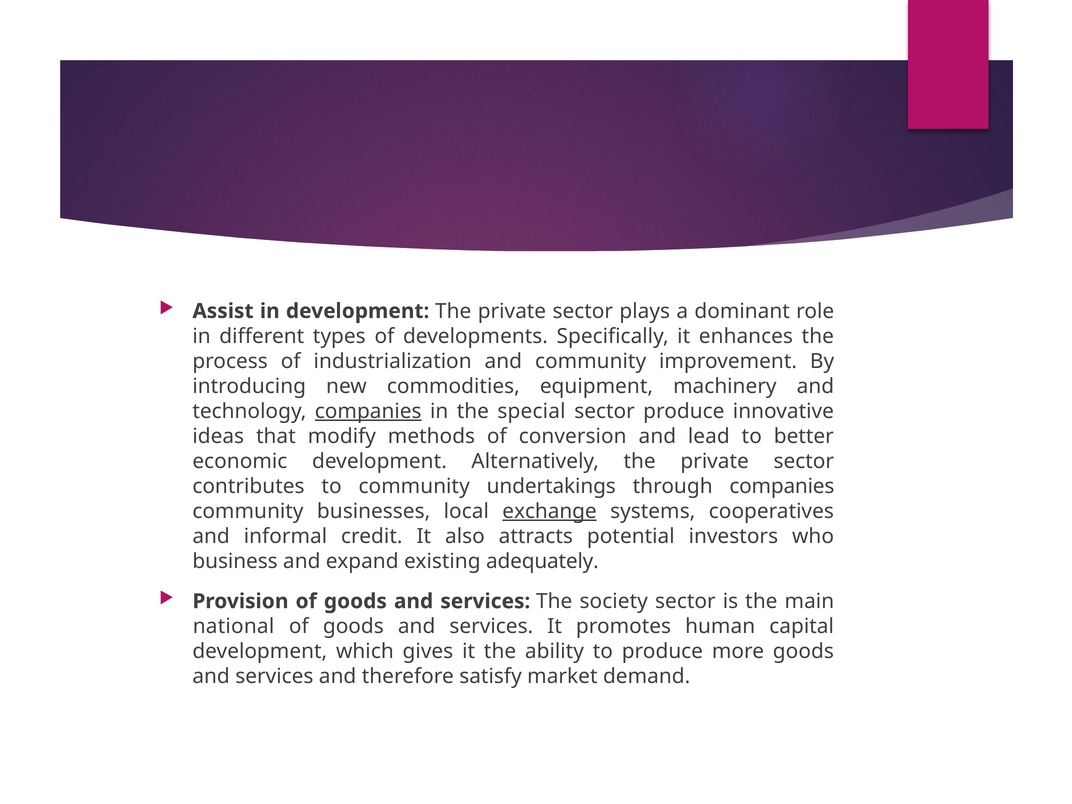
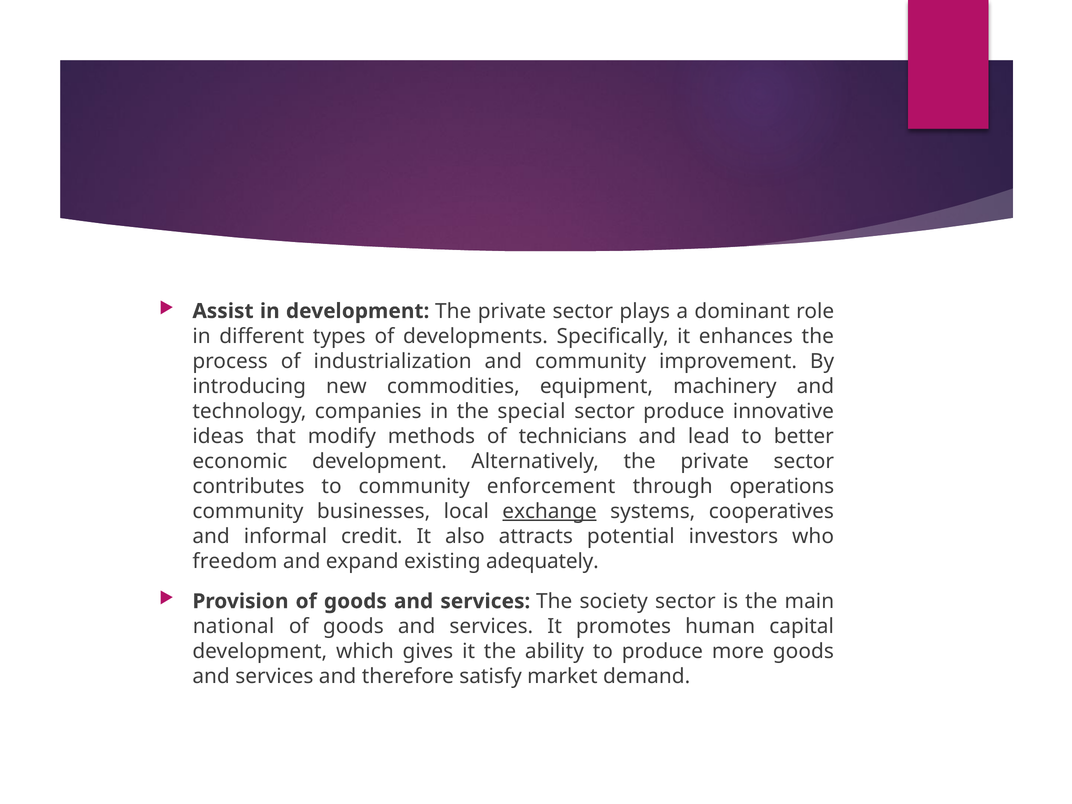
companies underline: present -> none (368, 411)
conversion: conversion -> technicians (573, 436)
undertakings: undertakings -> enforcement (551, 486)
through companies: companies -> operations (782, 486)
business: business -> freedom (235, 561)
